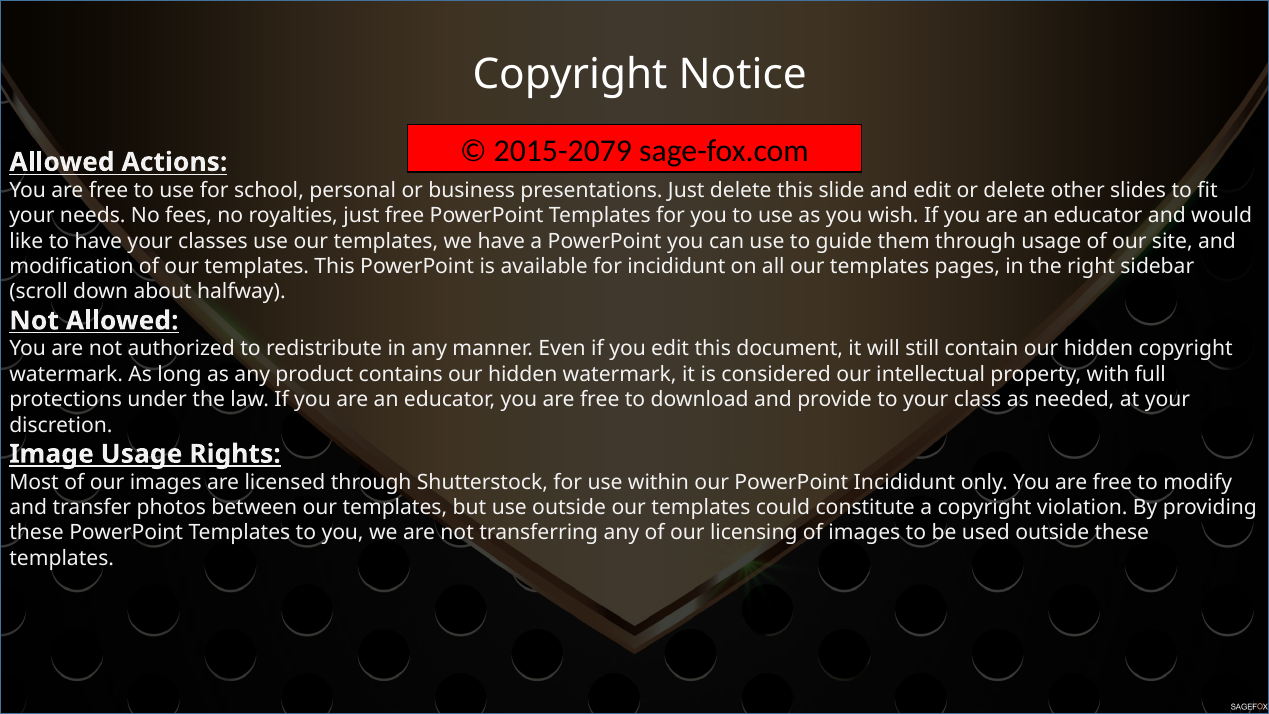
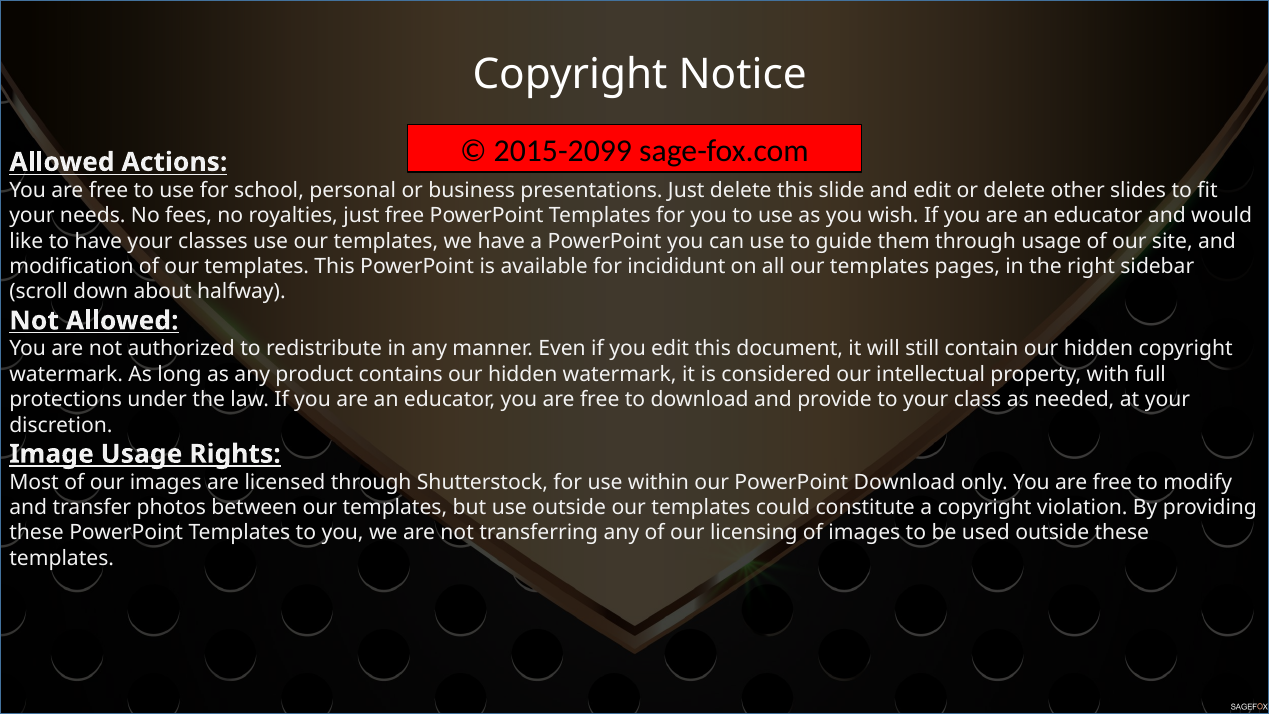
2015-2079: 2015-2079 -> 2015-2099 (563, 151)
PowerPoint Incididunt: Incididunt -> Download (905, 482)
